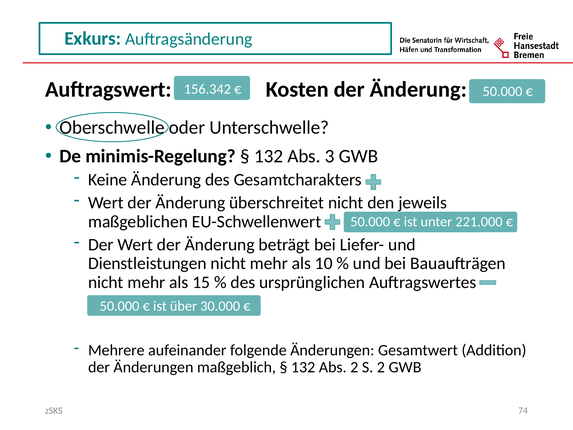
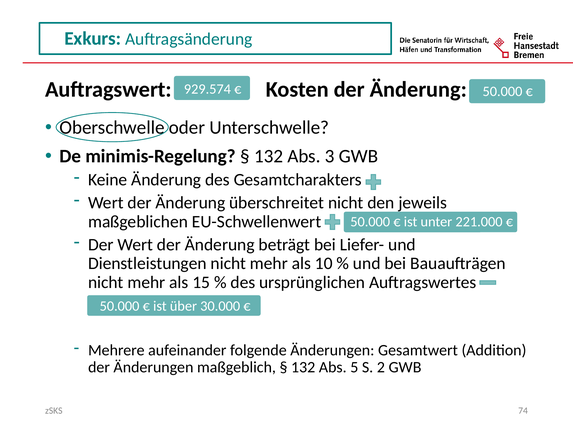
156.342: 156.342 -> 929.574 (207, 89)
Abs 2: 2 -> 5 (354, 367)
